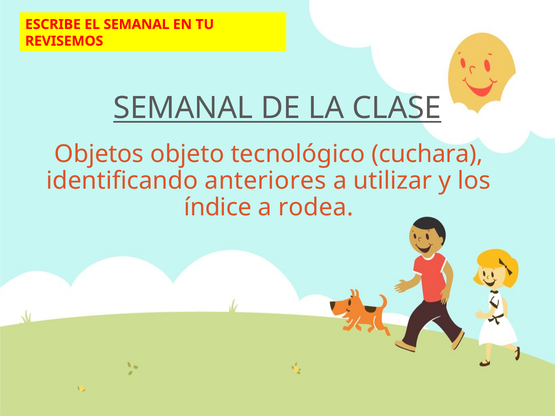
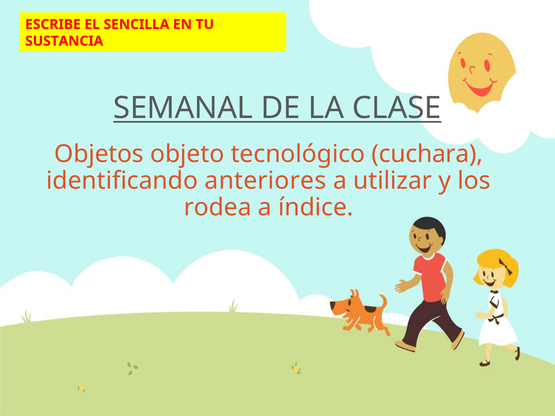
EL SEMANAL: SEMANAL -> SENCILLA (136, 24)
REVISEMOS: REVISEMOS -> SUSTANCIA (64, 41)
índice: índice -> rodea (218, 207)
rodea: rodea -> índice (316, 207)
